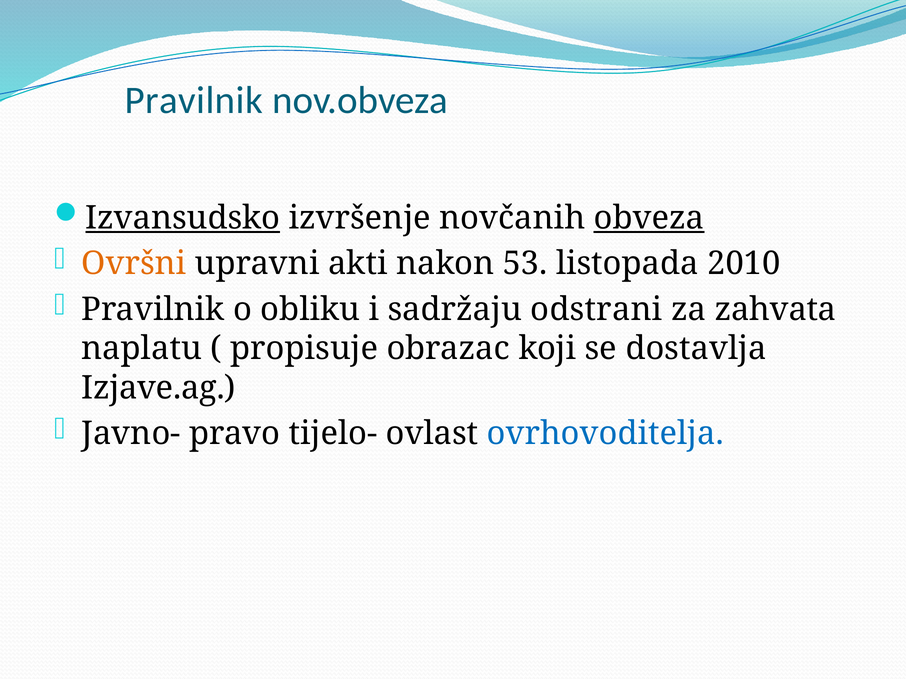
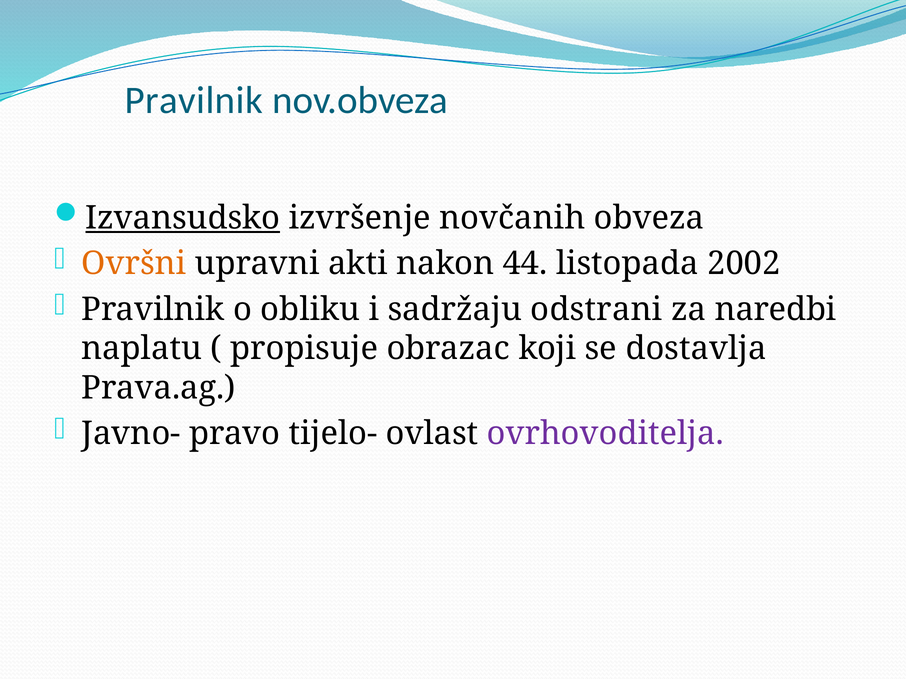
obveza underline: present -> none (649, 218)
53: 53 -> 44 (525, 264)
2010: 2010 -> 2002 (744, 264)
zahvata: zahvata -> naredbi (776, 310)
Izjave.ag: Izjave.ag -> Prava.ag (158, 388)
ovrhovoditelja colour: blue -> purple (605, 434)
